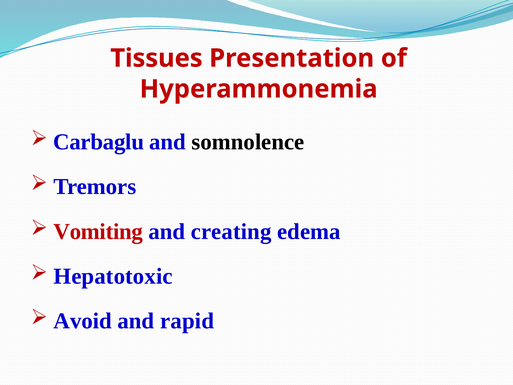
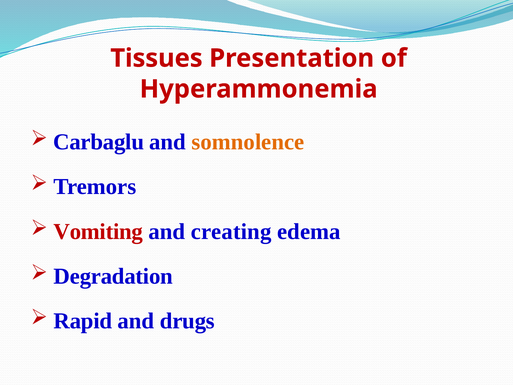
somnolence colour: black -> orange (248, 142)
Hepatotoxic: Hepatotoxic -> Degradation (113, 276)
Avoid: Avoid -> Rapid (83, 321)
rapid: rapid -> drugs (187, 321)
